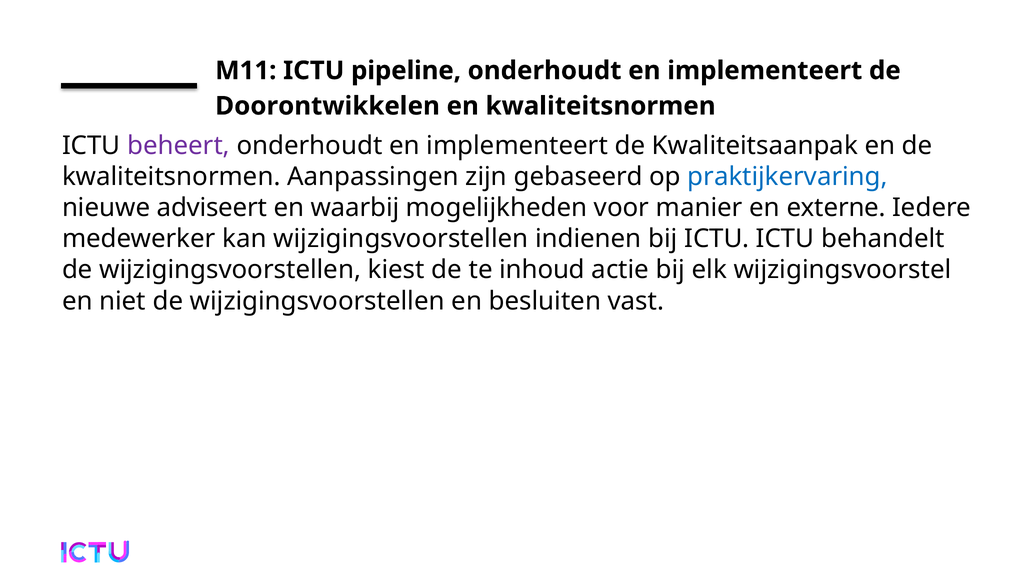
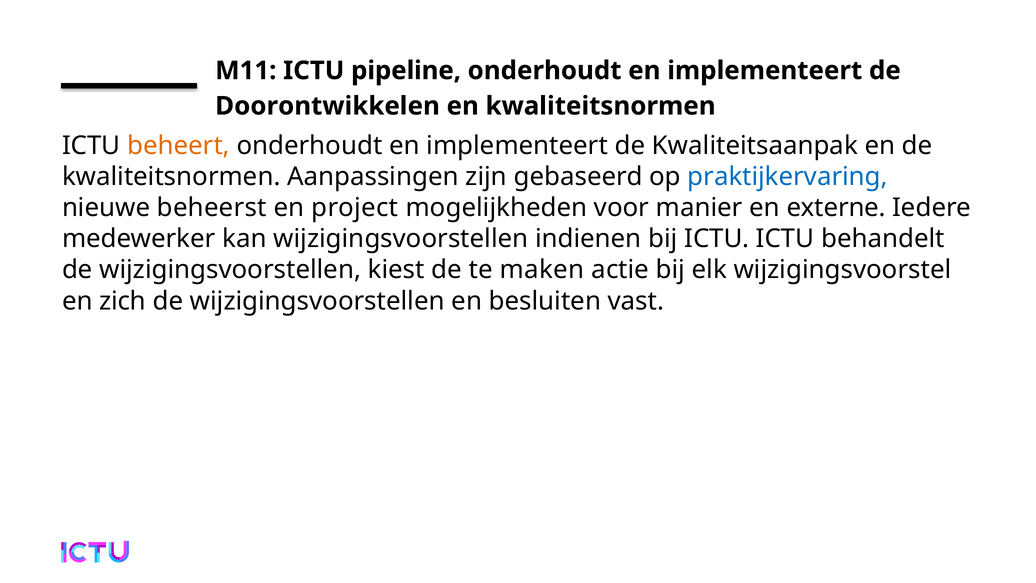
beheert colour: purple -> orange (178, 145)
adviseert: adviseert -> beheerst (212, 208)
waarbij: waarbij -> project (355, 208)
inhoud: inhoud -> maken (542, 270)
niet: niet -> zich (123, 301)
